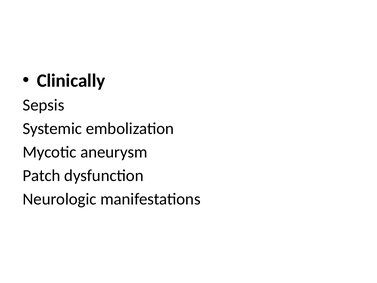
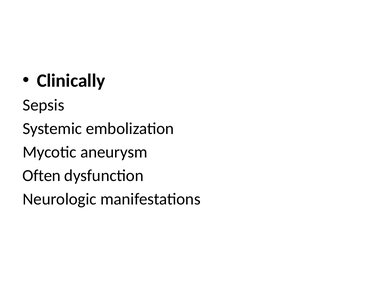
Patch: Patch -> Often (42, 175)
